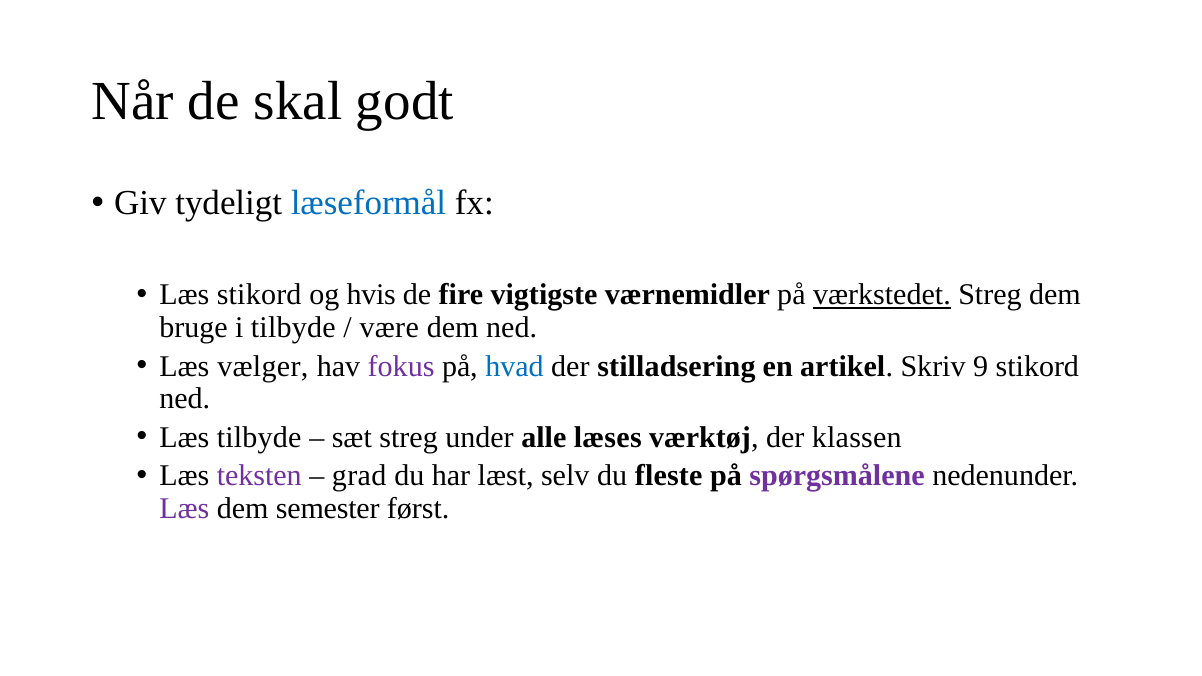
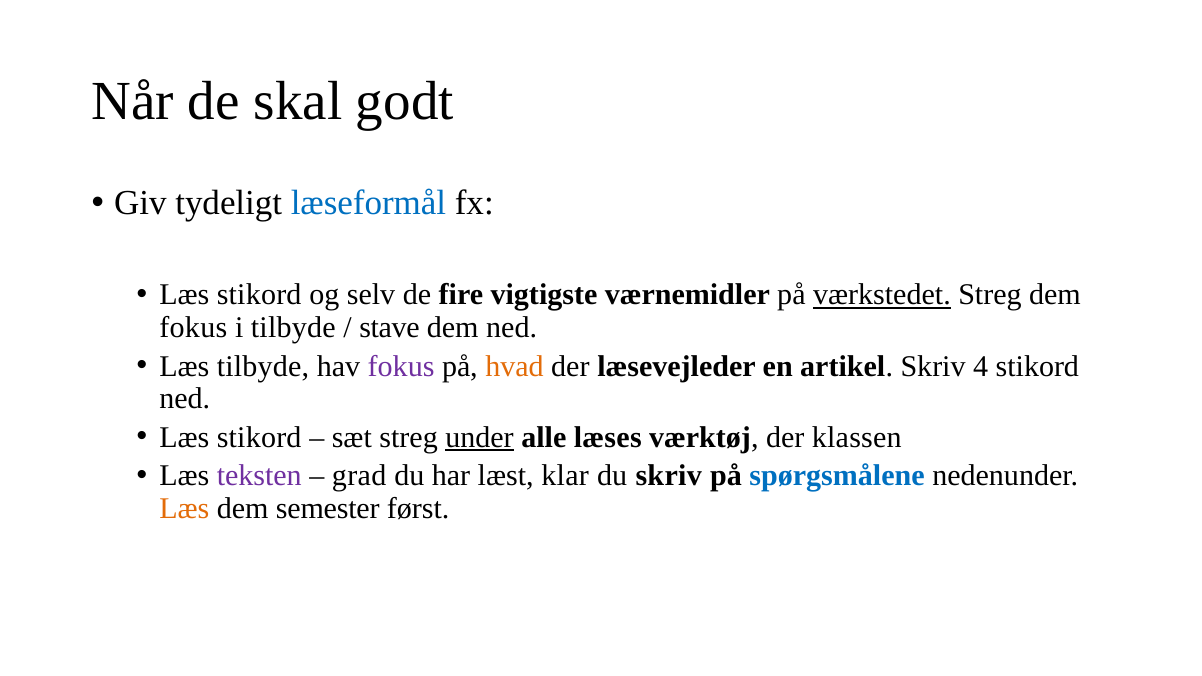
hvis: hvis -> selv (371, 295)
bruge: bruge -> fokus (193, 328)
være: være -> stave (390, 328)
Læs vælger: vælger -> tilbyde (263, 366)
hvad colour: blue -> orange (514, 366)
stilladsering: stilladsering -> læsevejleder (677, 366)
9: 9 -> 4 (981, 366)
tilbyde: tilbyde -> stikord (259, 437)
under underline: none -> present (480, 437)
selv: selv -> klar (565, 476)
du fleste: fleste -> skriv (669, 476)
spørgsmålene colour: purple -> blue (837, 476)
Læs colour: purple -> orange (184, 508)
